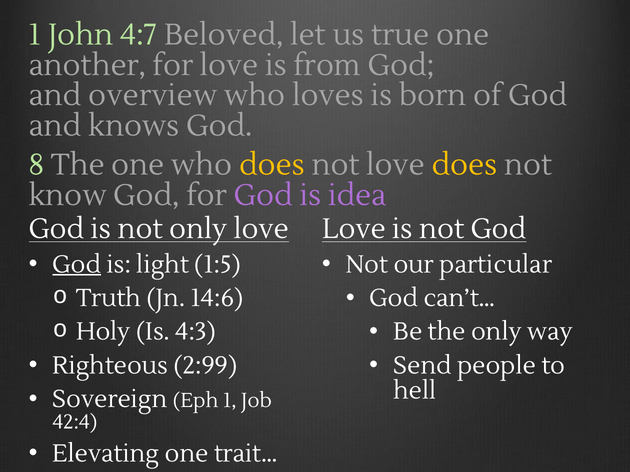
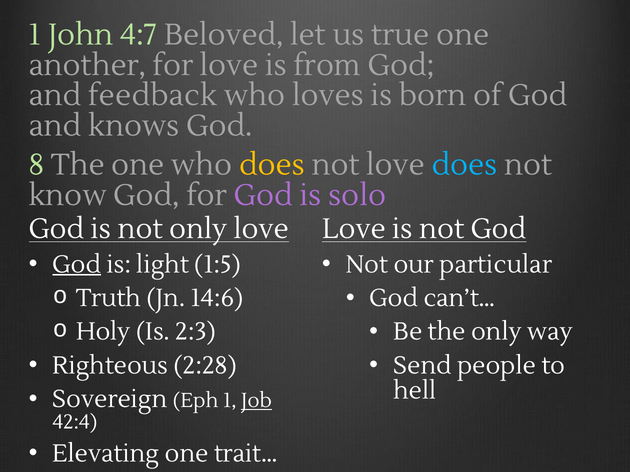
overview: overview -> feedback (153, 96)
does colour: yellow -> light blue (465, 165)
idea: idea -> solo (357, 196)
4:3: 4:3 -> 2:3 (196, 332)
2:99: 2:99 -> 2:28 (205, 366)
Job underline: none -> present (257, 401)
